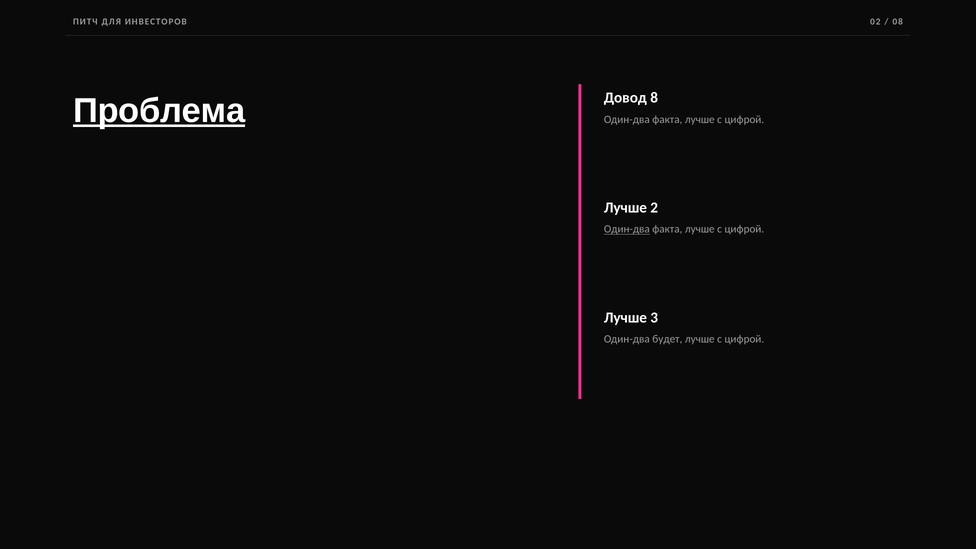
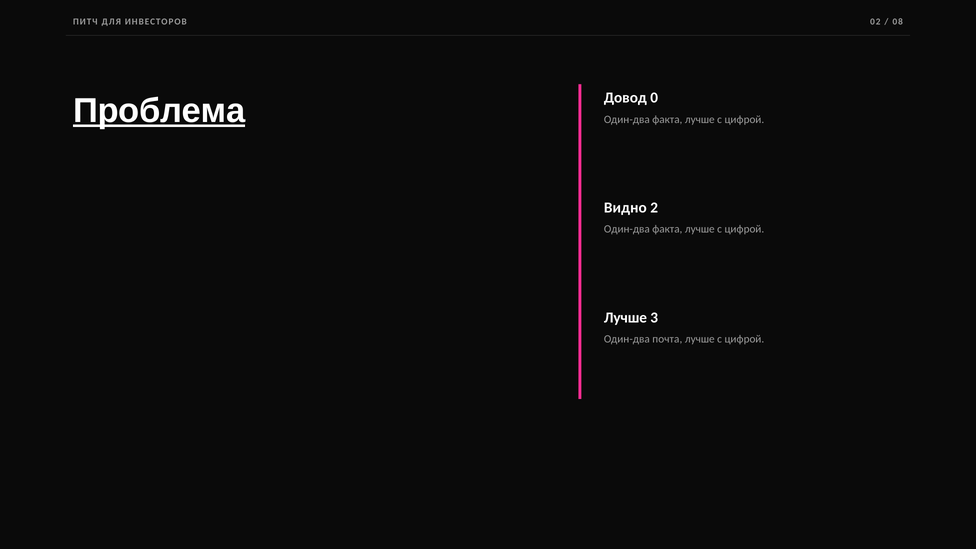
8: 8 -> 0 (654, 98)
Лучше: Лучше -> Видно (625, 208)
Один-два underline: present -> none (627, 229)
будет: будет -> почта (667, 339)
